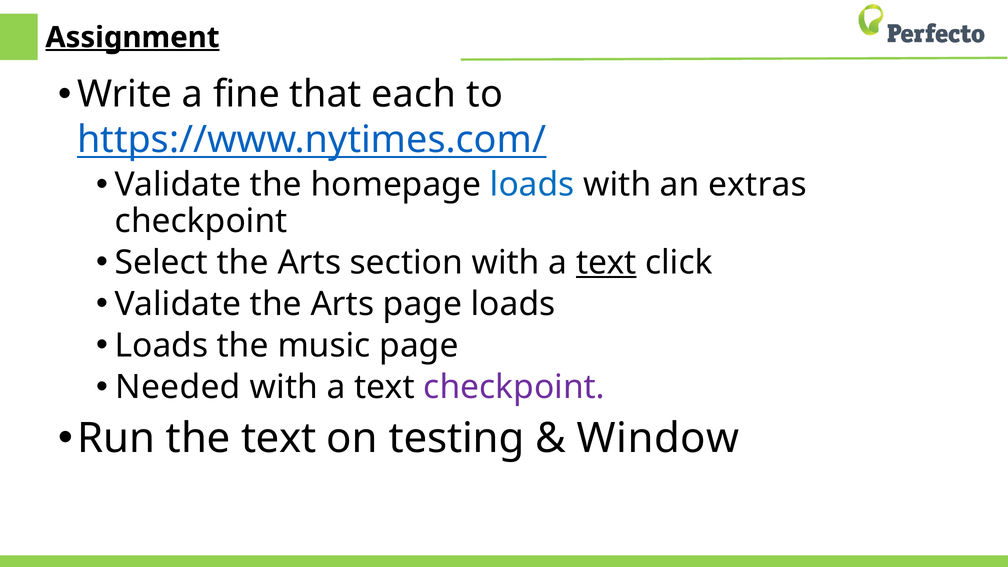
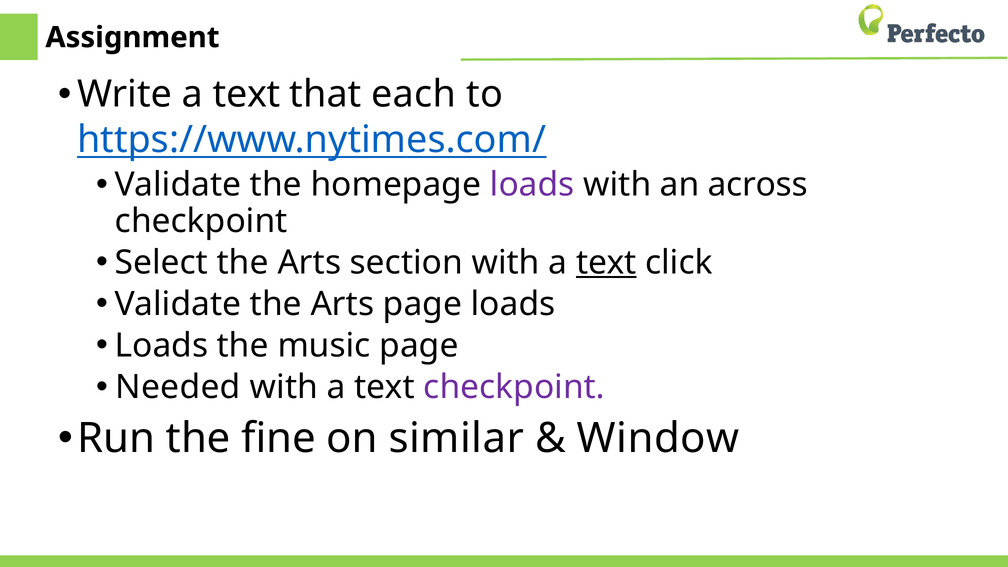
Assignment underline: present -> none (132, 37)
Write a fine: fine -> text (247, 94)
loads colour: blue -> purple (532, 185)
extras: extras -> across (758, 185)
the text: text -> fine (279, 438)
testing: testing -> similar (456, 438)
